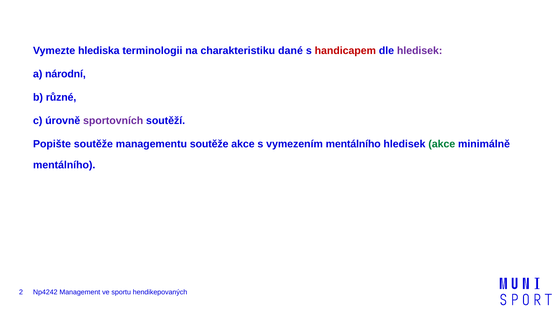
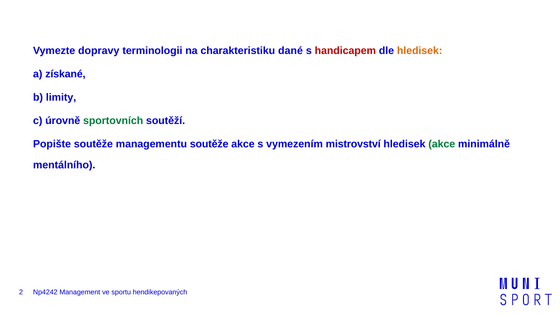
hlediska: hlediska -> dopravy (99, 51)
hledisek colour: purple -> orange (420, 51)
národní: národní -> získané (65, 74)
různé: různé -> limity (61, 97)
sportovních colour: purple -> green (113, 121)
vymezením mentálního: mentálního -> mistrovství (353, 144)
